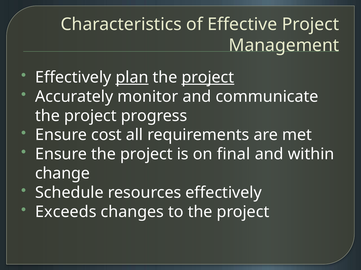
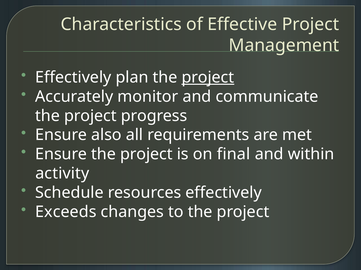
plan underline: present -> none (132, 78)
cost: cost -> also (106, 135)
change: change -> activity (62, 174)
